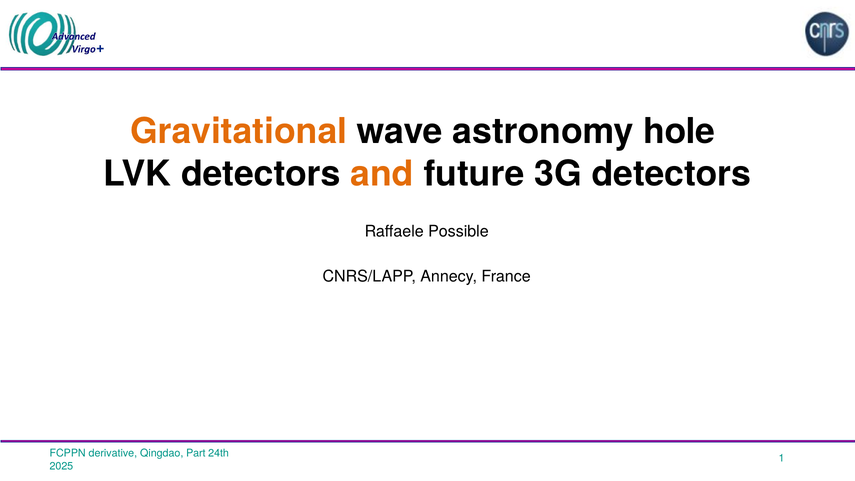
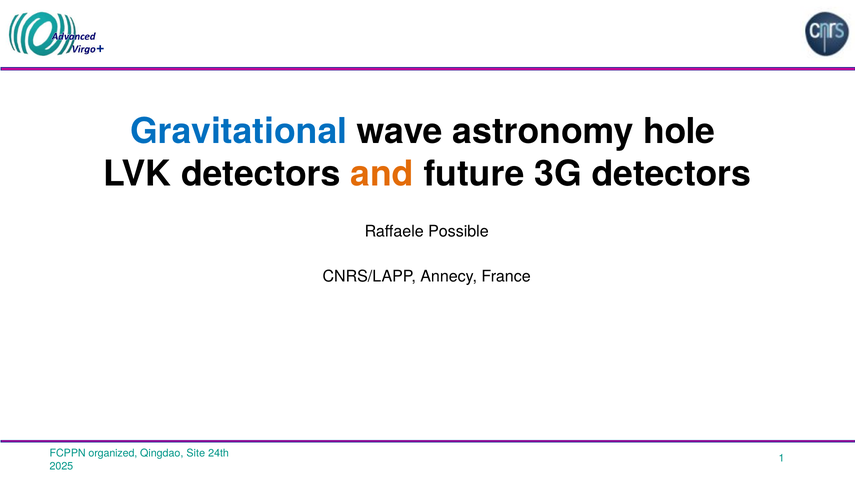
Gravitational colour: orange -> blue (239, 131)
derivative: derivative -> organized (113, 453)
Part: Part -> Site (196, 453)
